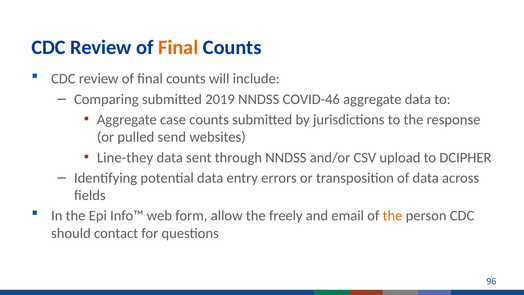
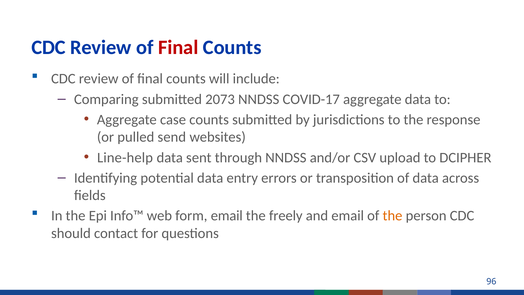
Final colour: orange -> red (178, 48)
2019: 2019 -> 2073 (220, 99)
COVID-46: COVID-46 -> COVID-17 (311, 99)
Line-they: Line-they -> Line-help (125, 157)
form allow: allow -> email (227, 216)
